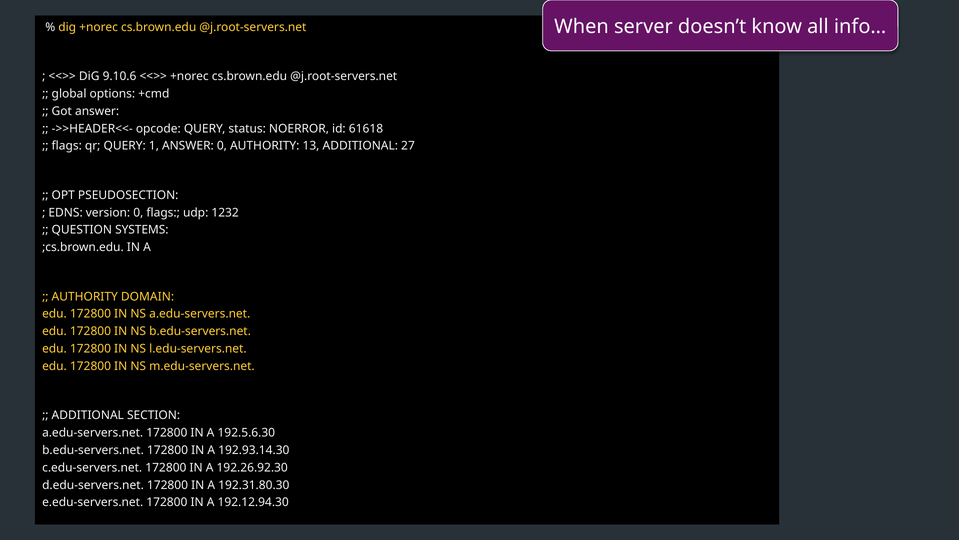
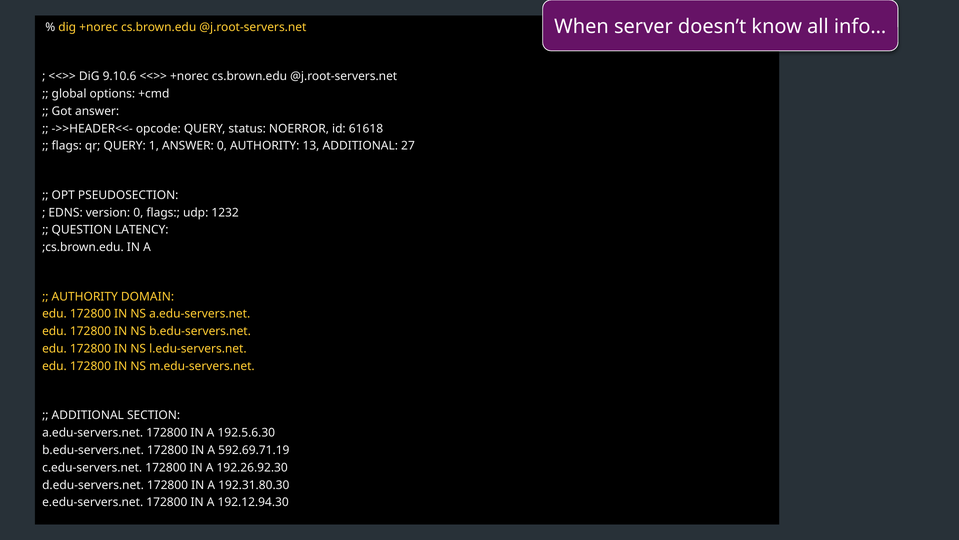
SYSTEMS: SYSTEMS -> LATENCY (142, 230)
192.93.14.30: 192.93.14.30 -> 592.69.71.19 (254, 450)
